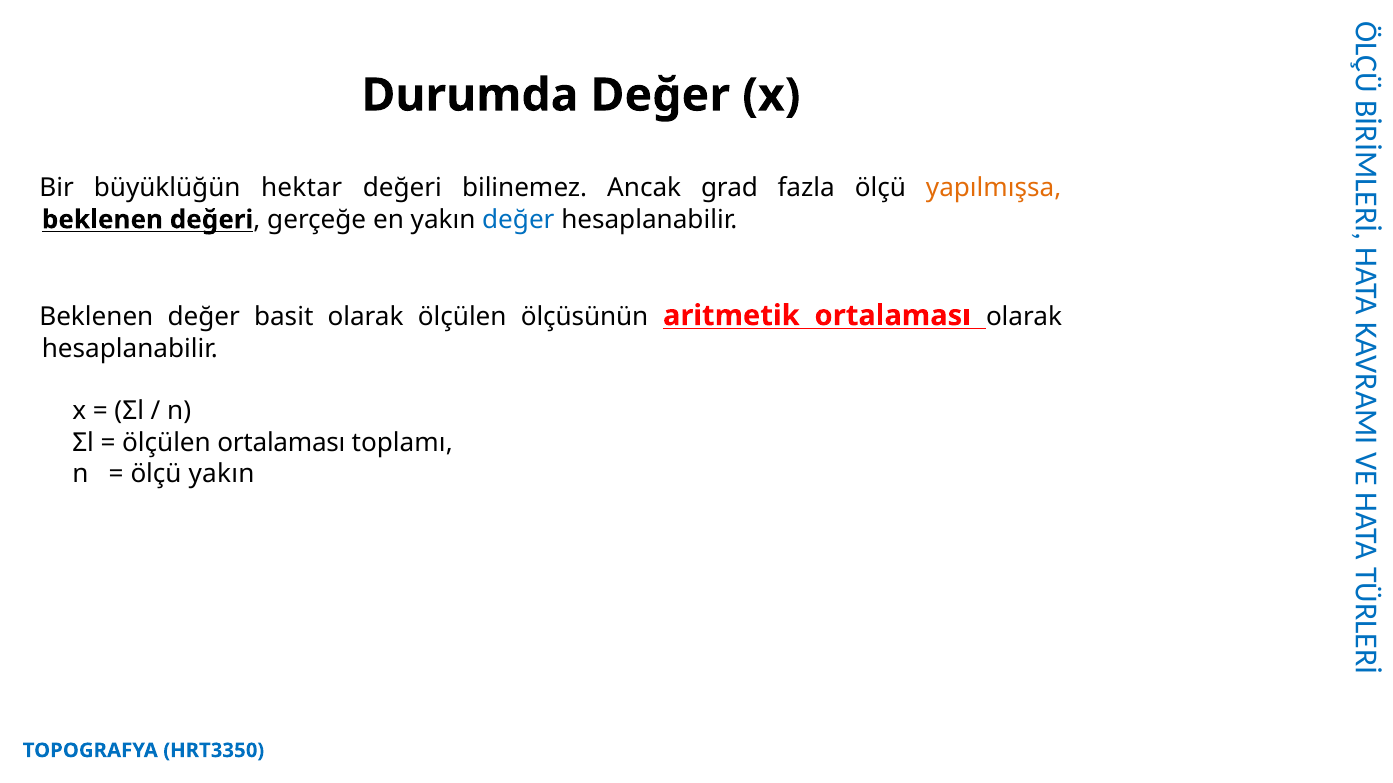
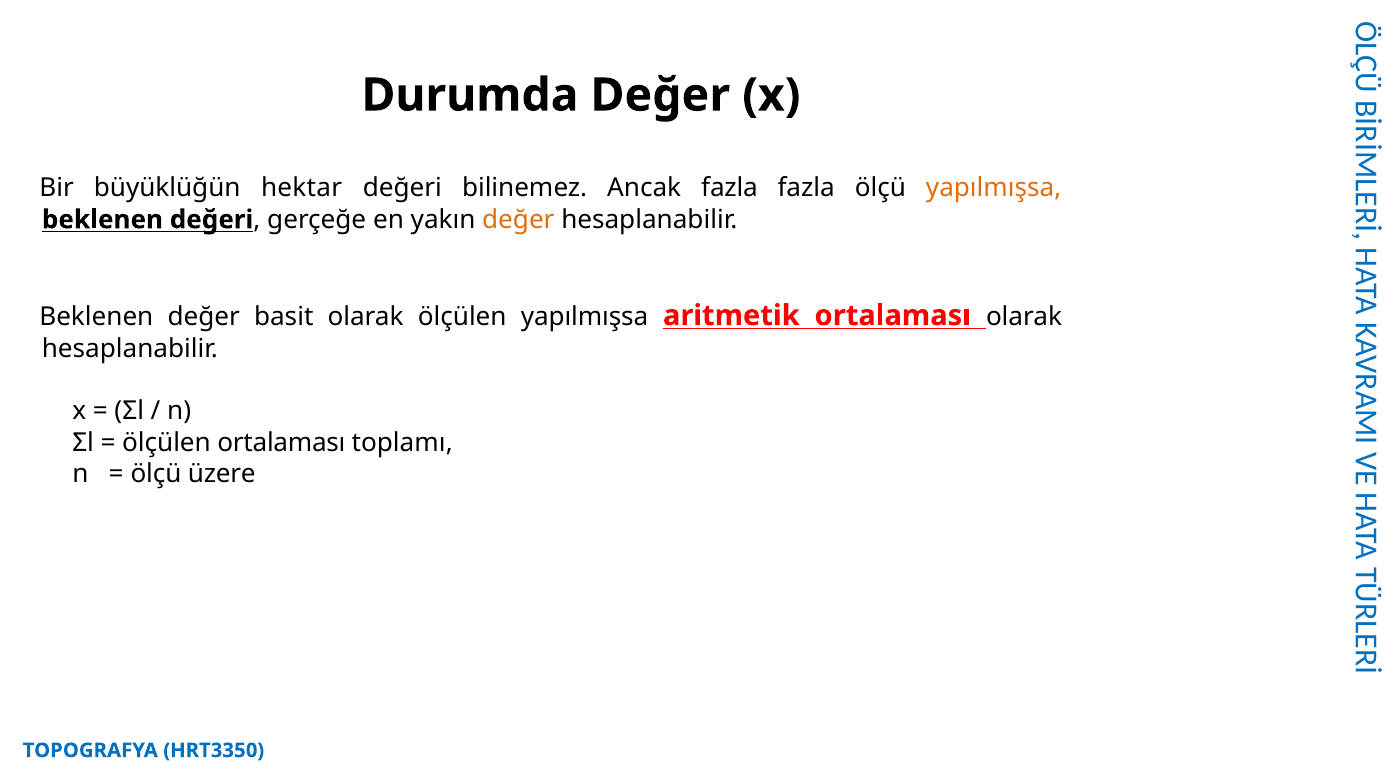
Ancak grad: grad -> fazla (729, 188)
değer colour: blue -> orange (518, 220)
ölçülen ölçüsünün: ölçüsünün -> yapılmışsa (585, 317)
ölçü yakın: yakın -> üzere (222, 474)
